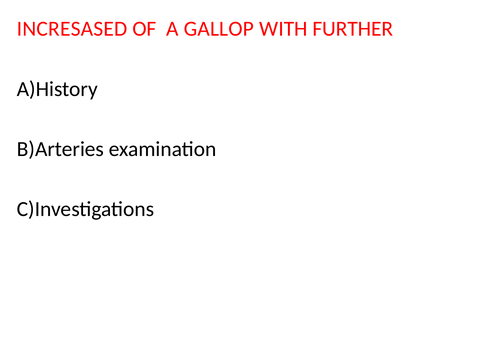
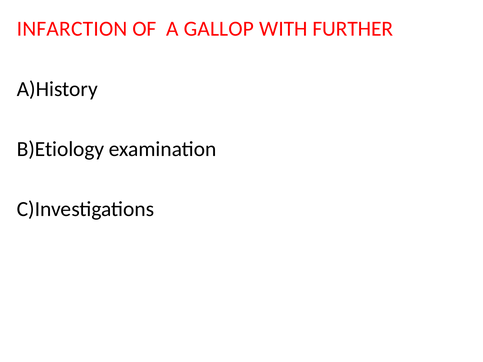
INCRESASED: INCRESASED -> INFARCTION (72, 29)
B)Arteries: B)Arteries -> B)Etiology (60, 149)
